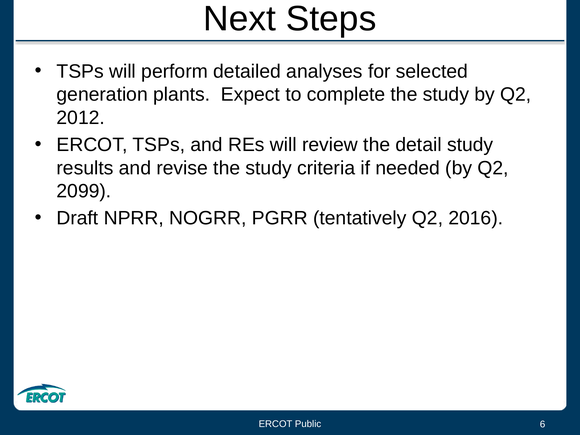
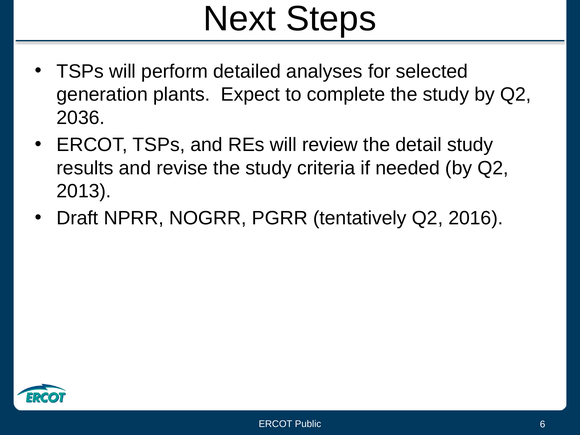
2012: 2012 -> 2036 (81, 118)
2099: 2099 -> 2013 (84, 191)
